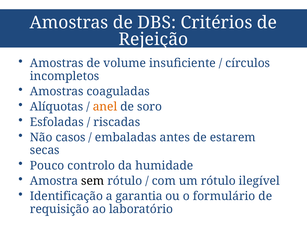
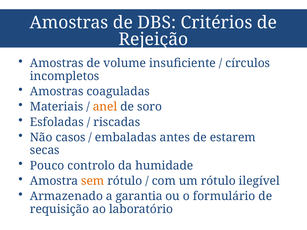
Alíquotas: Alíquotas -> Materiais (57, 107)
sem colour: black -> orange (93, 181)
Identificação: Identificação -> Armazenado (66, 197)
